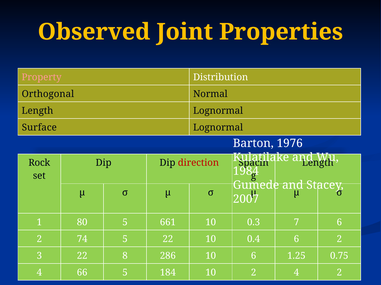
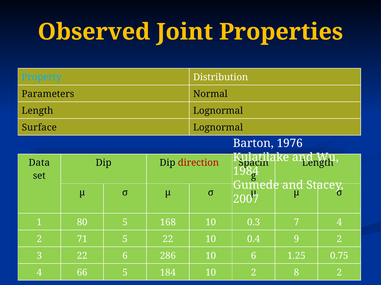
Property colour: pink -> light blue (42, 77)
Orthogonal: Orthogonal -> Parameters (48, 94)
Rock: Rock -> Data (39, 163)
661: 661 -> 168 (168, 223)
7 6: 6 -> 4 (339, 223)
74: 74 -> 71 (82, 240)
0.4 6: 6 -> 9 (296, 240)
22 8: 8 -> 6 (125, 256)
2 4: 4 -> 8 (296, 273)
